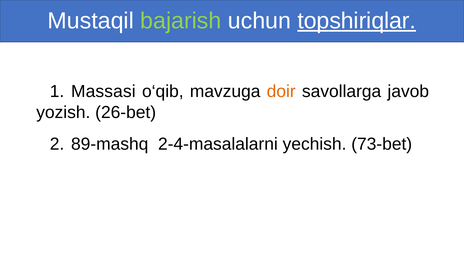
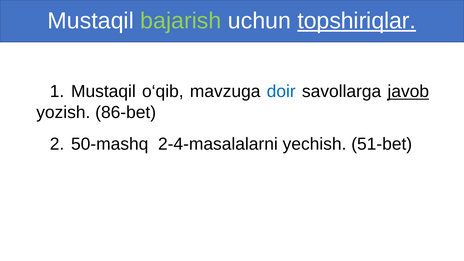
1 Massasi: Massasi -> Mustaqil (103, 92)
doir colour: orange -> blue (281, 92)
javob underline: none -> present (408, 92)
26-bet: 26-bet -> 86-bet (126, 112)
89-mashq: 89-mashq -> 50-mashq (110, 144)
73-bet: 73-bet -> 51-bet (382, 144)
